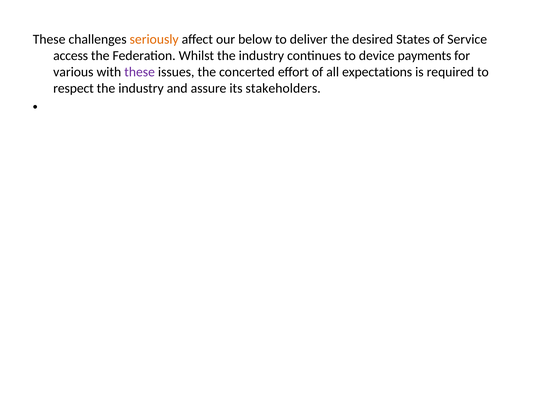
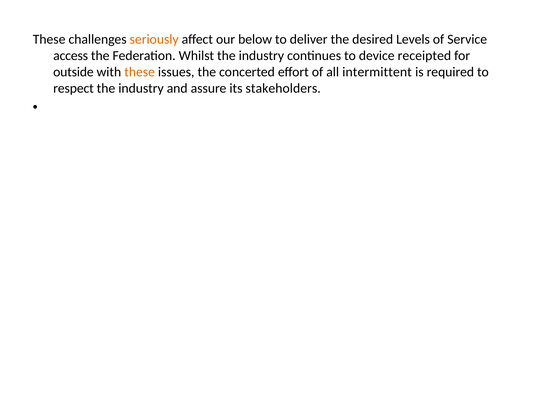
States: States -> Levels (413, 39)
payments: payments -> receipted (424, 56)
various: various -> outside (73, 72)
these colour: purple -> orange (140, 72)
expectations: expectations -> intermittent (377, 72)
